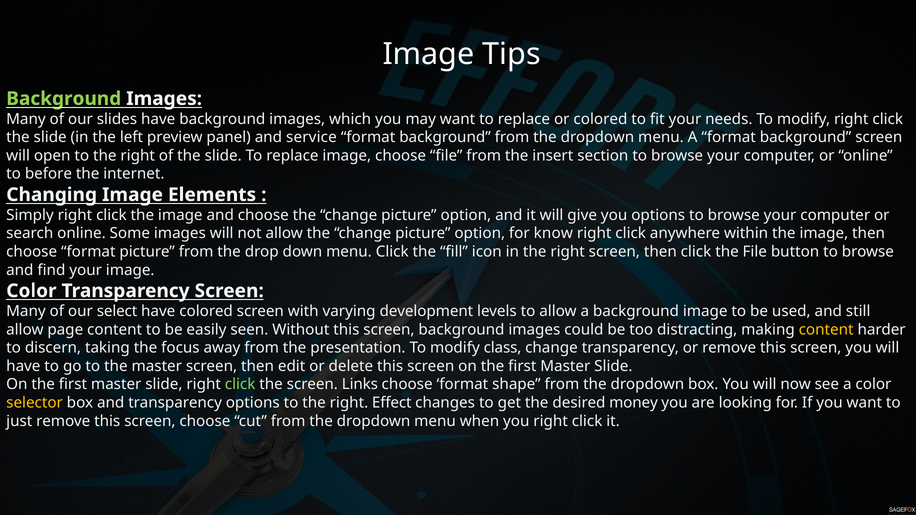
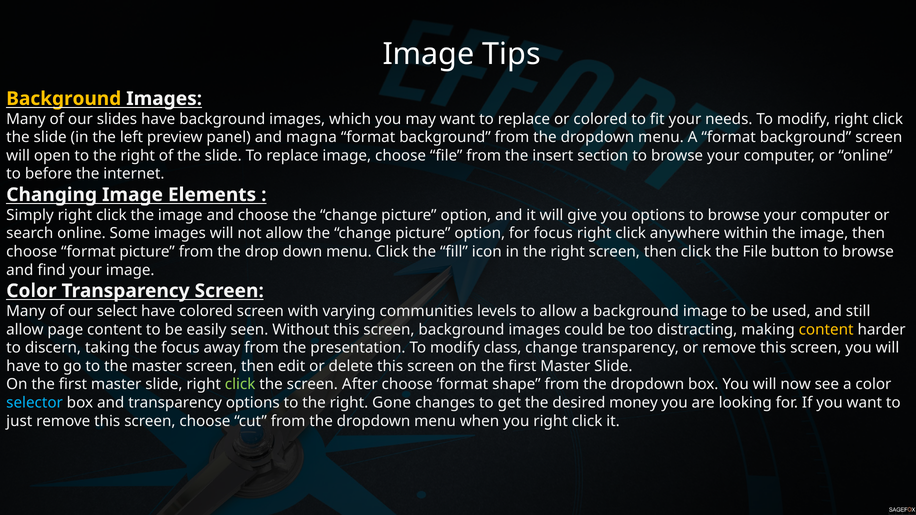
Background colour: light green -> yellow (64, 99)
service: service -> magna (311, 137)
for know: know -> focus (553, 233)
development: development -> communities (426, 311)
Links: Links -> After (360, 385)
selector colour: yellow -> light blue (35, 403)
Effect: Effect -> Gone (392, 403)
